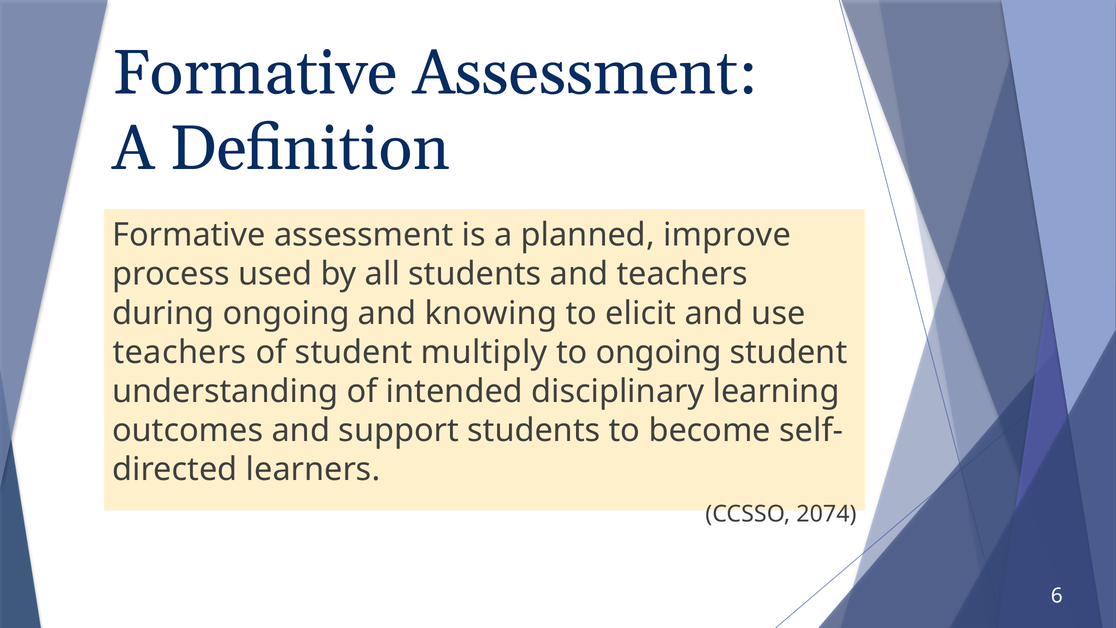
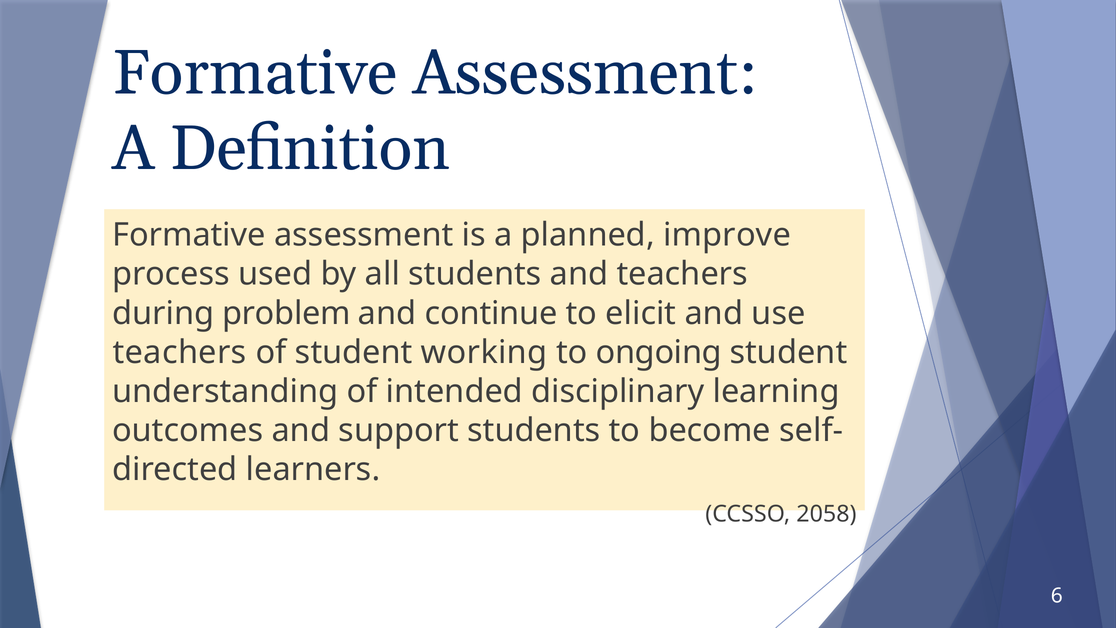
during ongoing: ongoing -> problem (286, 313)
knowing: knowing -> continue (491, 313)
multiply: multiply -> working (484, 352)
2074: 2074 -> 2058 (826, 514)
